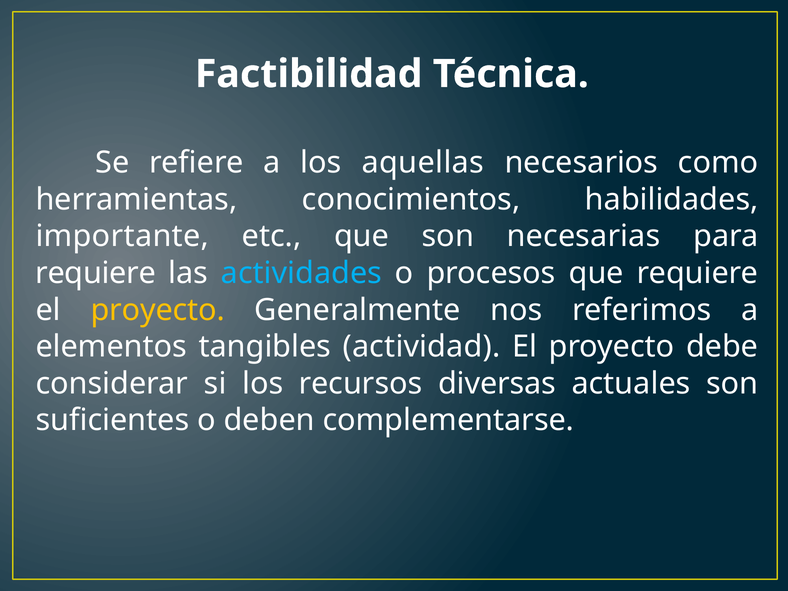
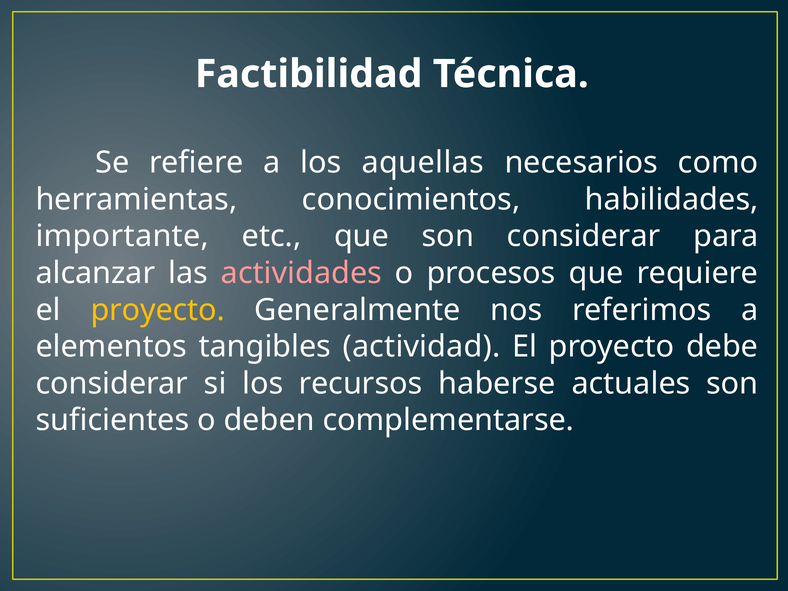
son necesarias: necesarias -> considerar (584, 236)
requiere: requiere -> alcanzar (95, 273)
actividades colour: light blue -> pink (301, 273)
diversas: diversas -> haberse (497, 384)
